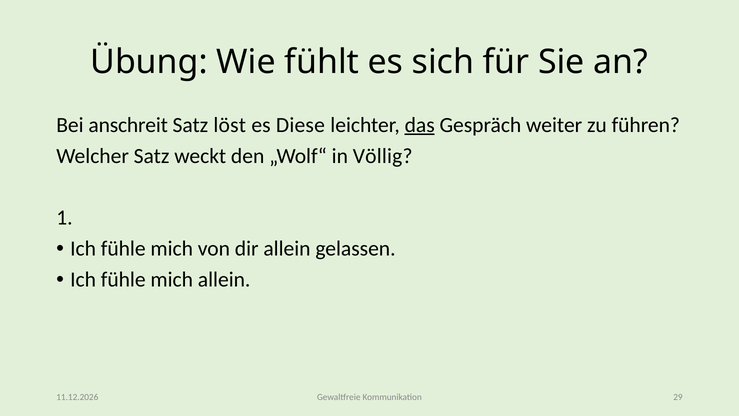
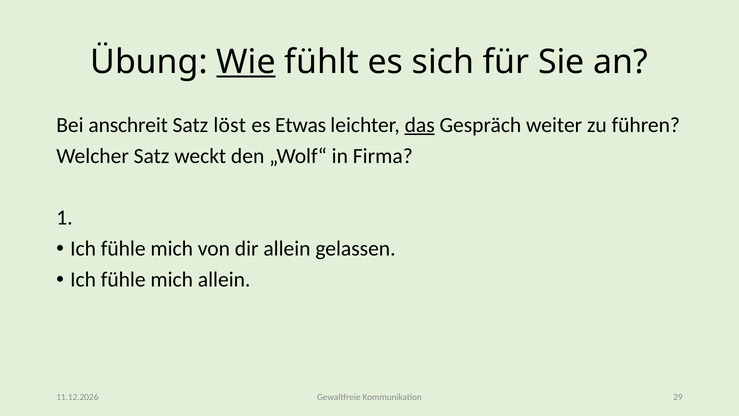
Wie underline: none -> present (246, 62)
Diese: Diese -> Etwas (301, 125)
Völlig: Völlig -> Firma (383, 156)
